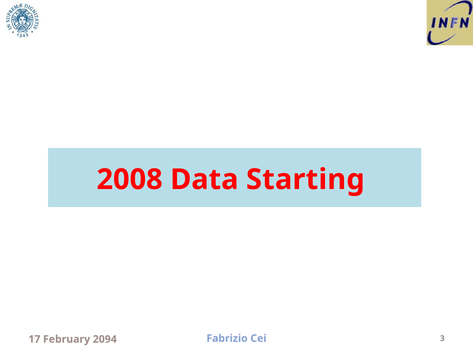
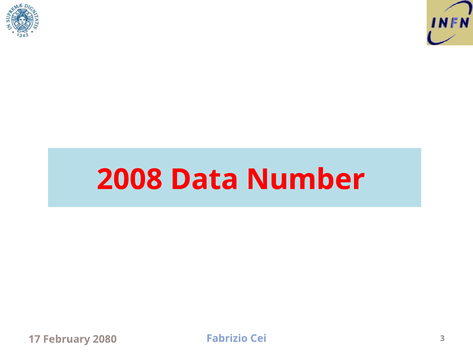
Starting: Starting -> Number (305, 179)
2094: 2094 -> 2080 (105, 339)
